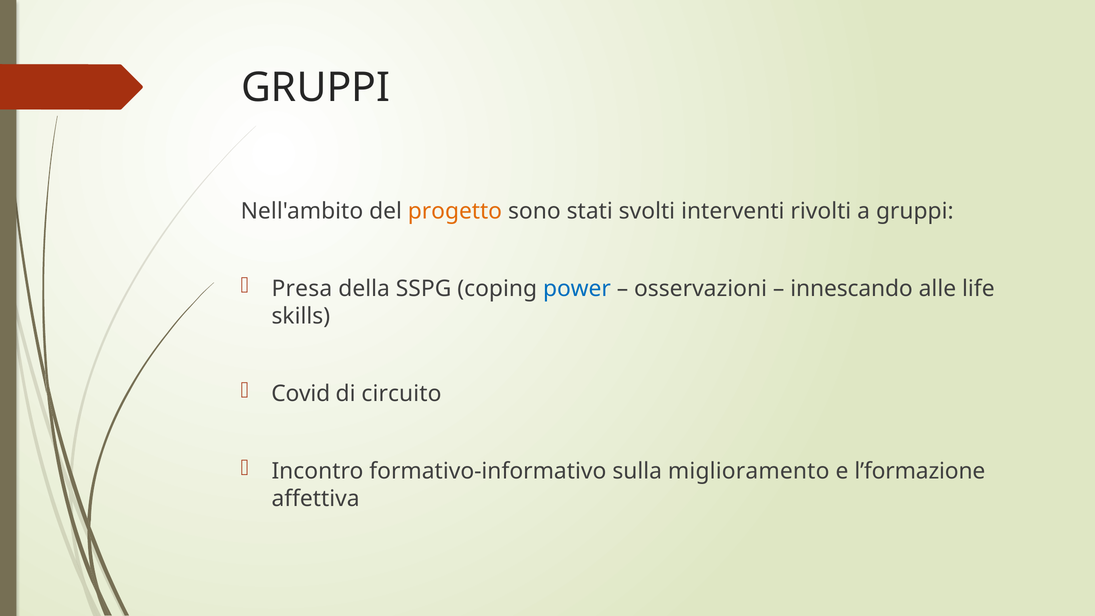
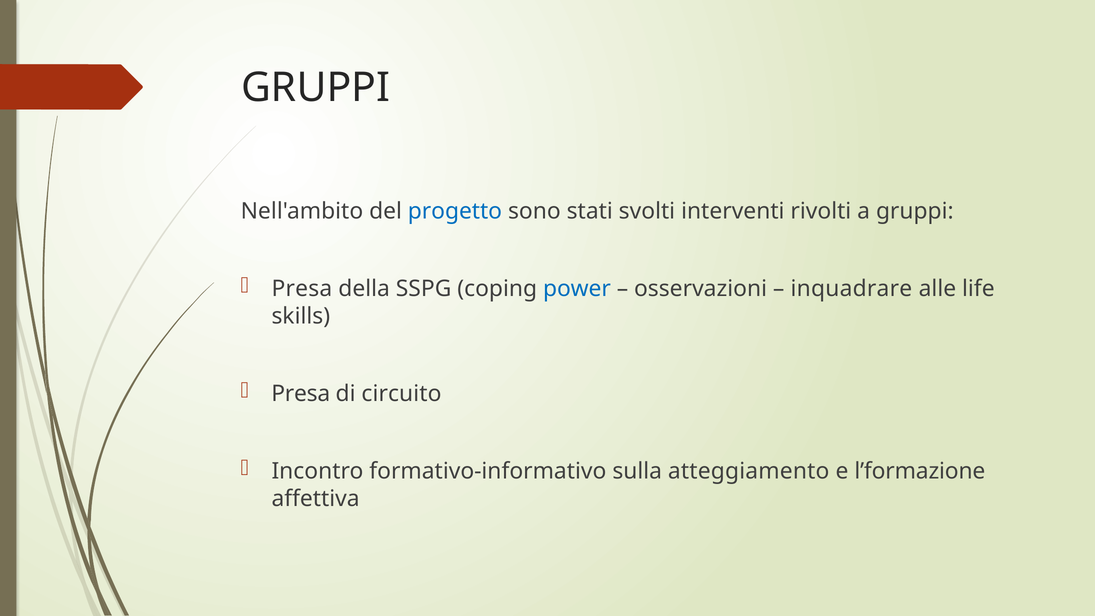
progetto colour: orange -> blue (455, 211)
innescando: innescando -> inquadrare (851, 289)
Covid: Covid -> Presa (301, 394)
miglioramento: miglioramento -> atteggiamento (749, 471)
